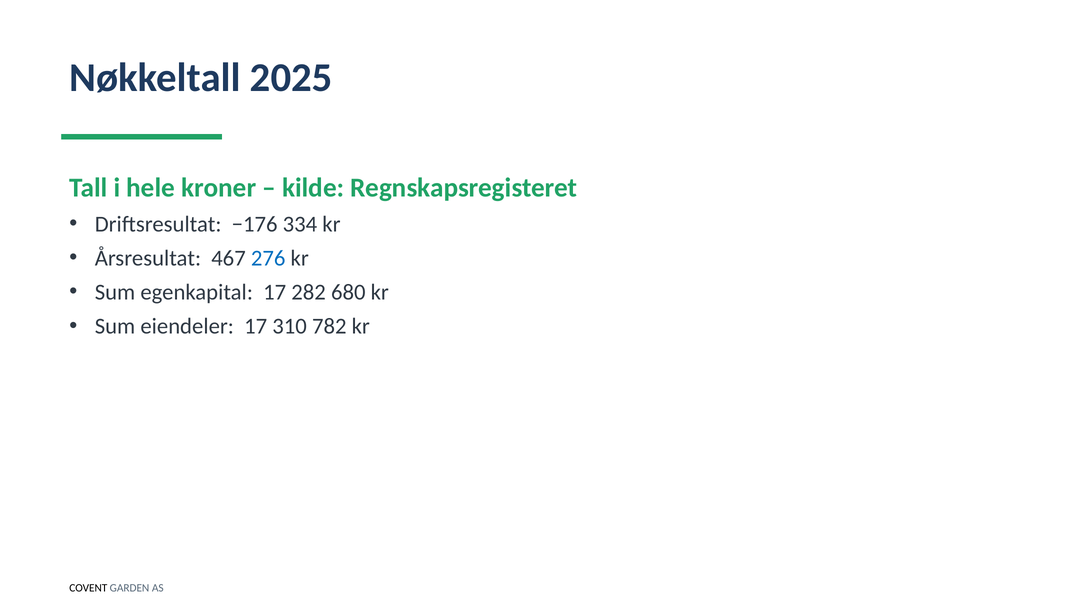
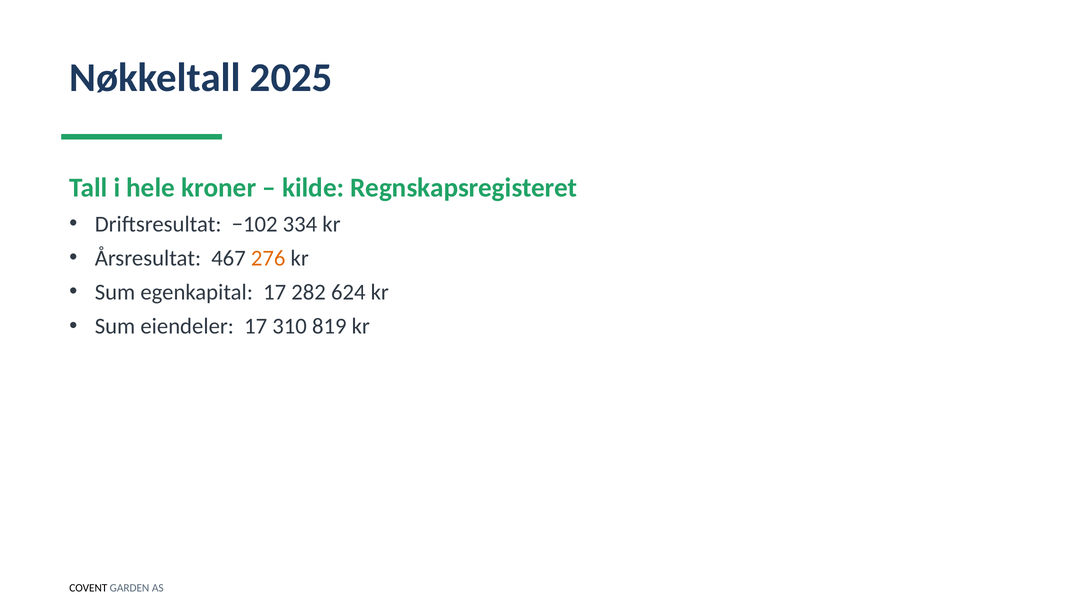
−176: −176 -> −102 (255, 224)
276 colour: blue -> orange (268, 258)
680: 680 -> 624 (348, 292)
782: 782 -> 819 (329, 326)
